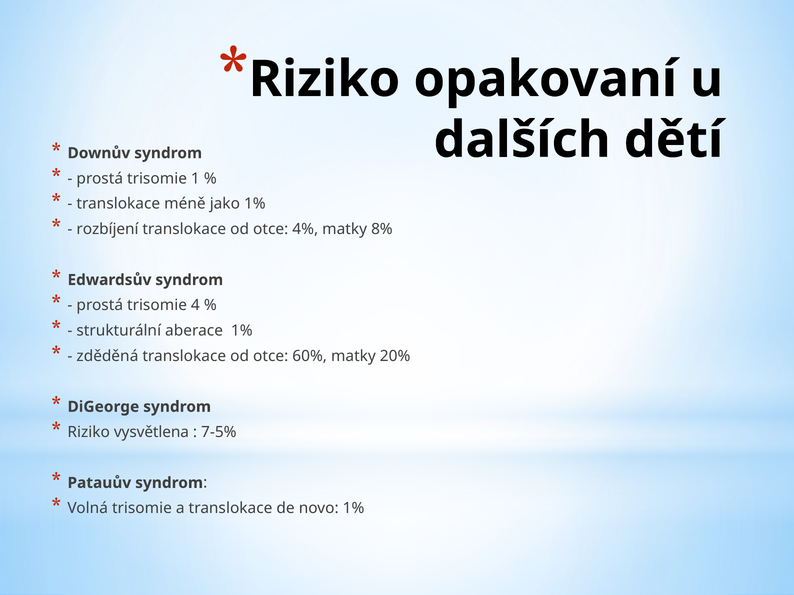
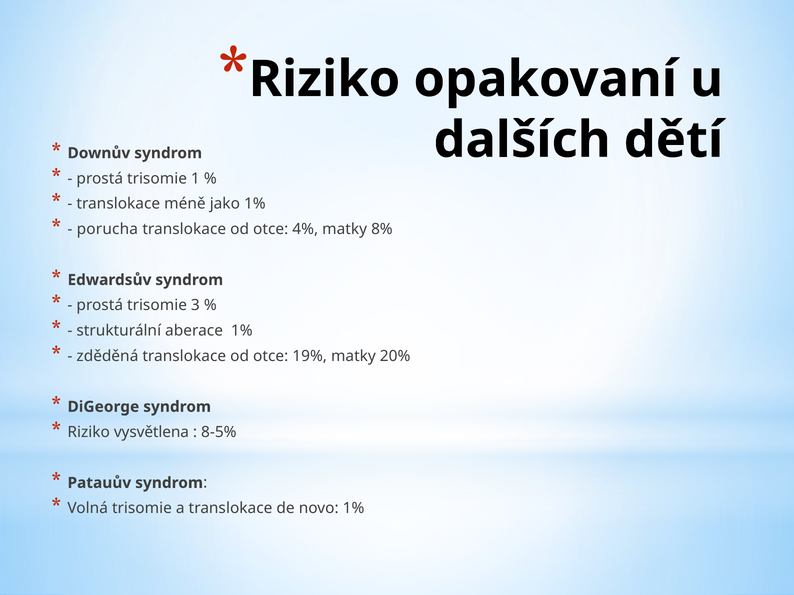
rozbíjení: rozbíjení -> porucha (107, 229)
4: 4 -> 3 (195, 306)
60%: 60% -> 19% (310, 356)
7-5%: 7-5% -> 8-5% (219, 432)
